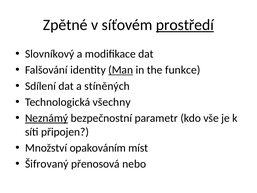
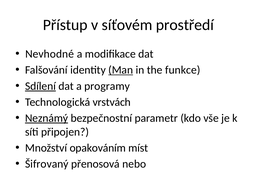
Zpětné: Zpětné -> Přístup (65, 25)
prostředí underline: present -> none (185, 25)
Slovníkový: Slovníkový -> Nevhodné (50, 54)
Sdílení underline: none -> present (40, 86)
stíněných: stíněných -> programy (107, 86)
všechny: všechny -> vrstvách (112, 102)
